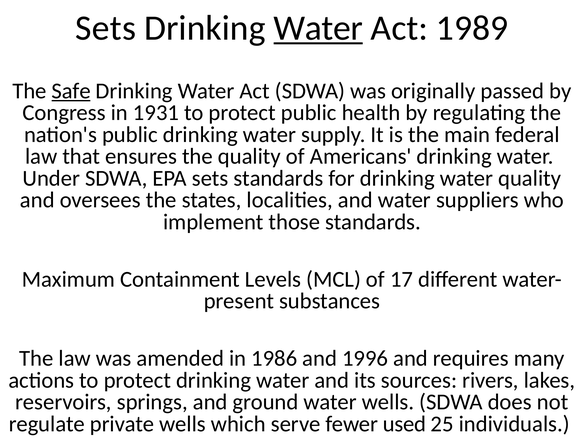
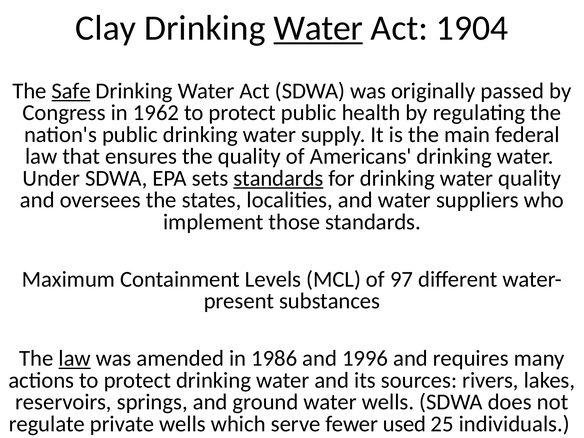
Sets: Sets -> Clay (106, 28)
1989: 1989 -> 1904 (472, 28)
1931: 1931 -> 1962 (156, 113)
standards underline: none -> present (278, 178)
17: 17 -> 97 (402, 279)
law underline: none -> present (75, 358)
